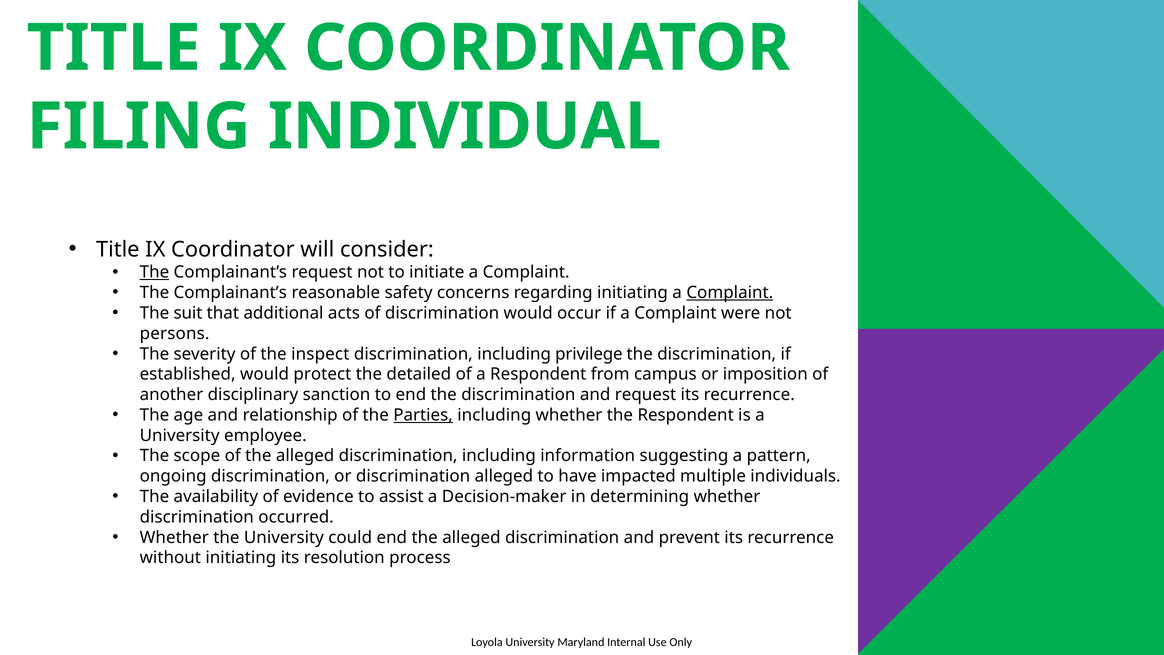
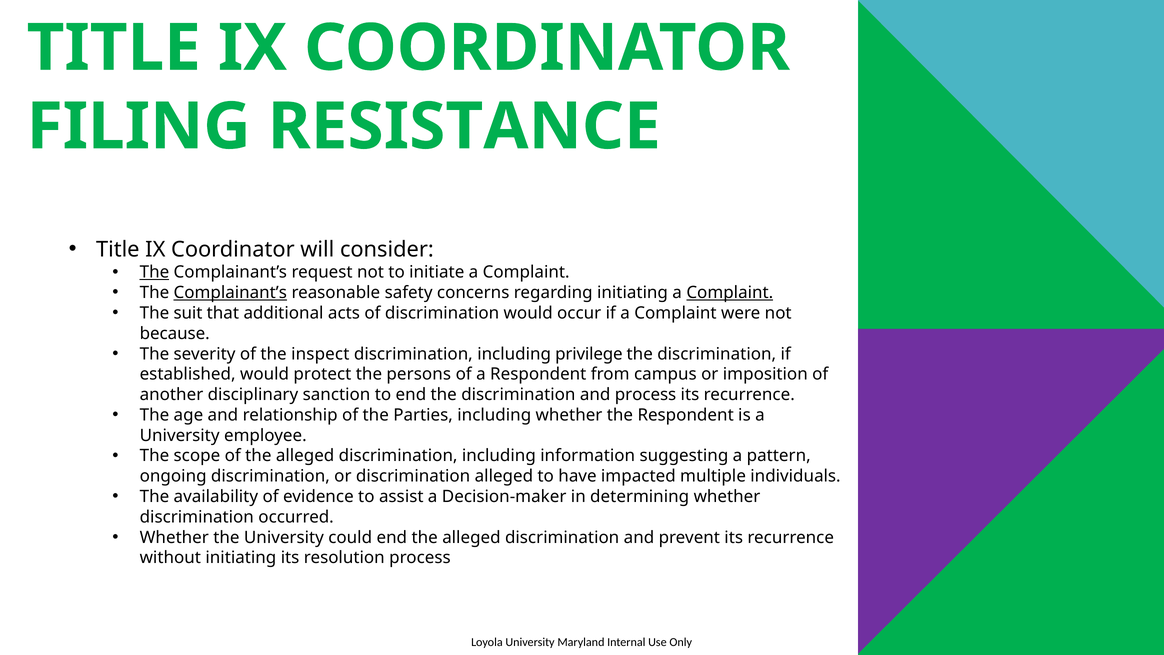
INDIVIDUAL: INDIVIDUAL -> RESISTANCE (464, 127)
Complainant’s underline: none -> present (230, 293)
persons: persons -> because (175, 333)
detailed: detailed -> persons (419, 374)
and request: request -> process (646, 395)
Parties underline: present -> none (423, 415)
